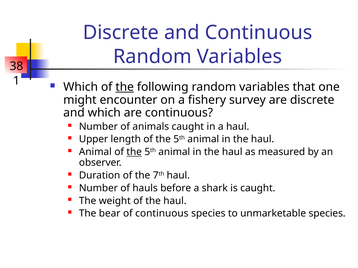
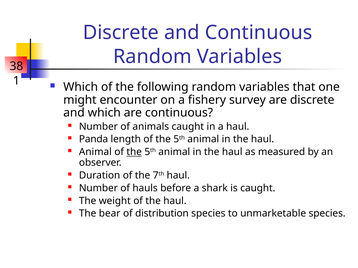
the underline: present -> none (125, 87)
Upper: Upper -> Panda (94, 139)
of continuous: continuous -> distribution (162, 214)
